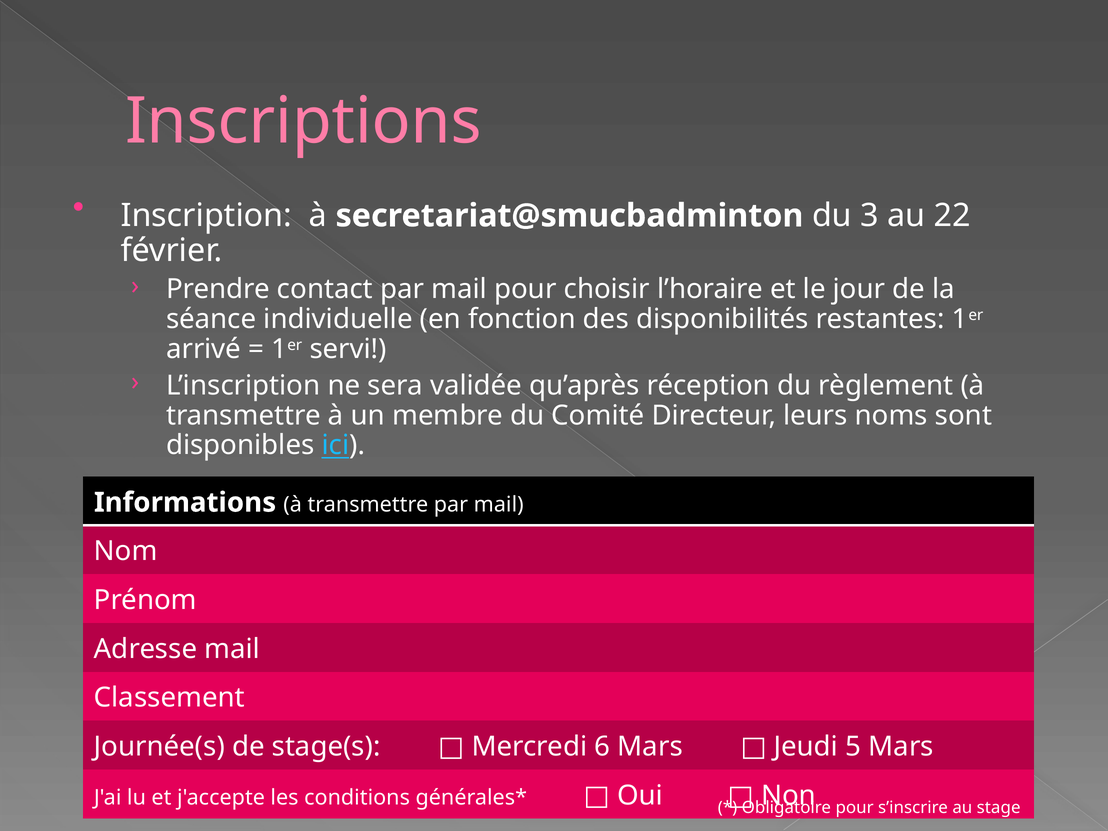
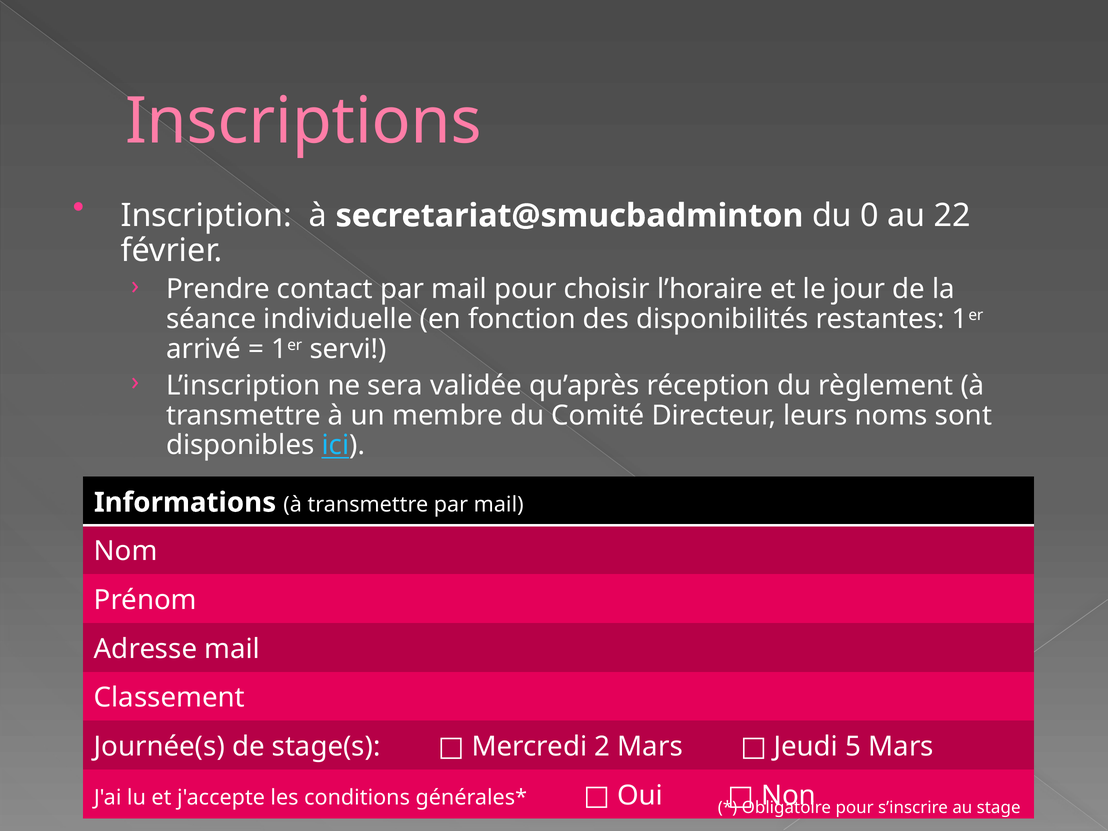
3: 3 -> 0 (869, 216)
6: 6 -> 2 (602, 747)
